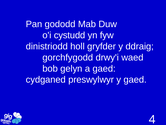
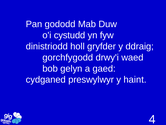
y gaed: gaed -> haint (135, 79)
